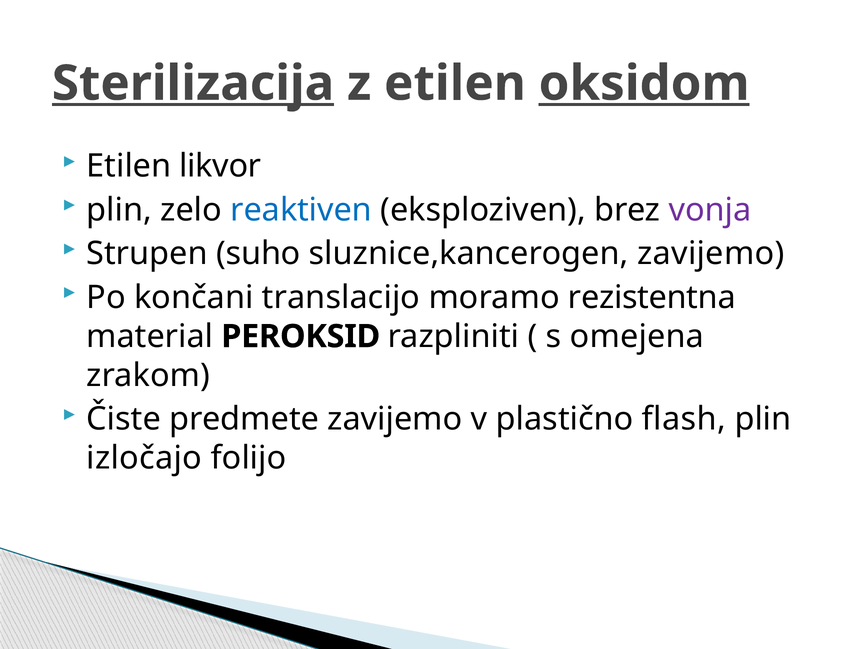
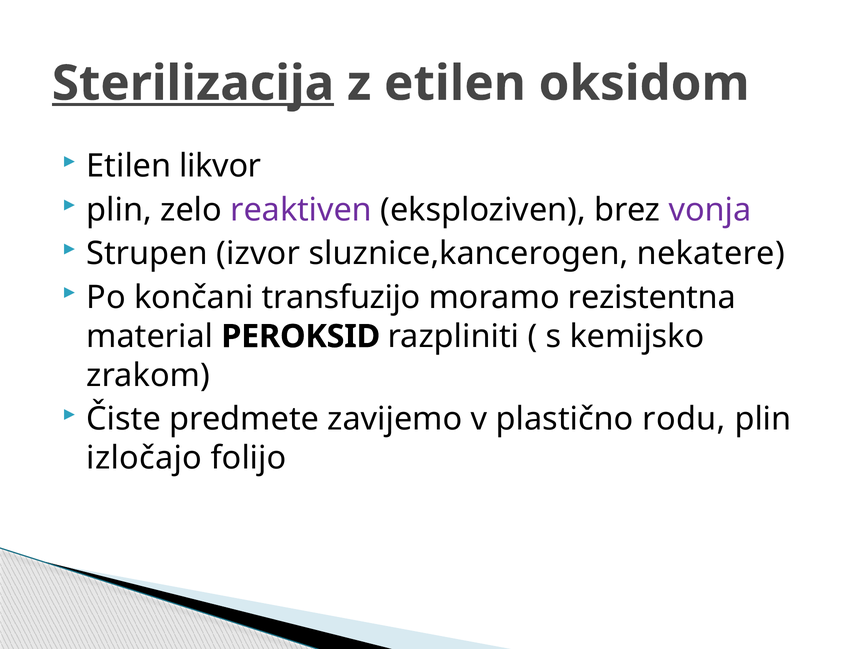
oksidom underline: present -> none (644, 84)
reaktiven colour: blue -> purple (301, 210)
suho: suho -> izvor (258, 254)
sluznice,kancerogen zavijemo: zavijemo -> nekatere (711, 254)
translacijo: translacijo -> transfuzijo (341, 298)
omejena: omejena -> kemijsko (637, 337)
flash: flash -> rodu (684, 420)
